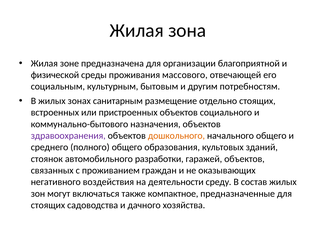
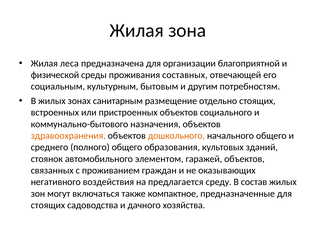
зоне: зоне -> леса (69, 63)
массового: массового -> составных (185, 75)
здравоохранения colour: purple -> orange (68, 136)
разработки: разработки -> элементом (159, 159)
деятельности: деятельности -> предлагается (176, 182)
